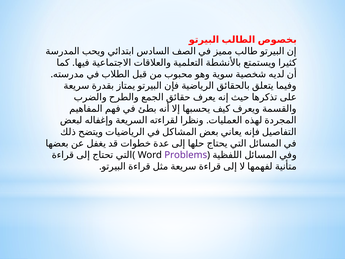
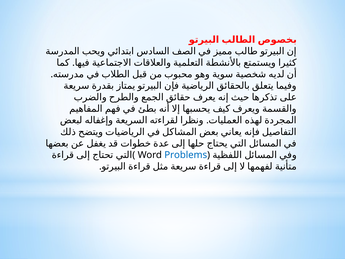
Problems colour: purple -> blue (186, 155)
